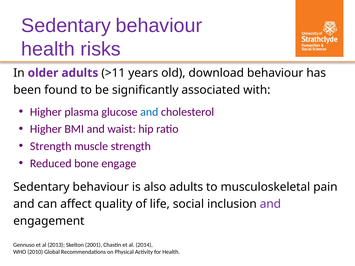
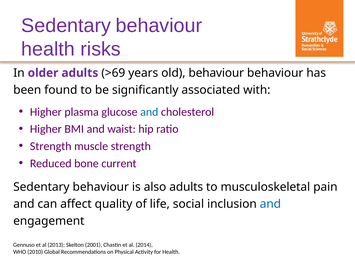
>11: >11 -> >69 (113, 73)
old download: download -> behaviour (216, 73)
engage: engage -> current (119, 164)
and colour: purple -> blue (270, 204)
